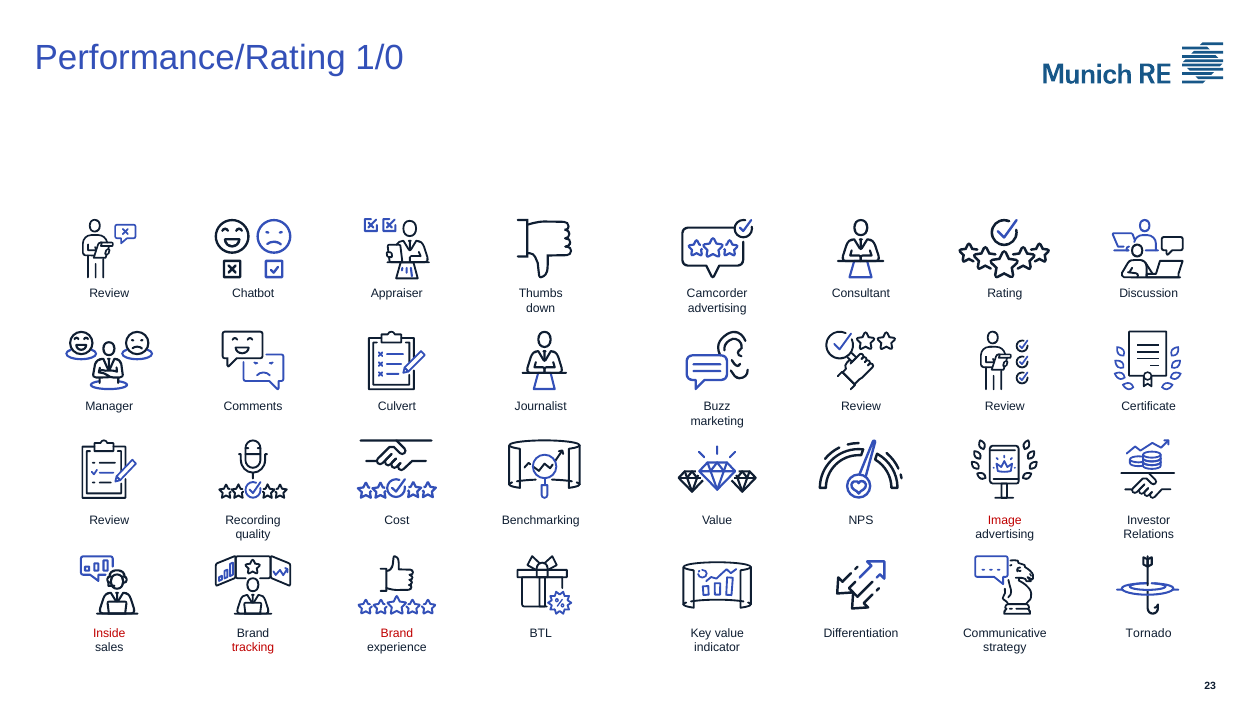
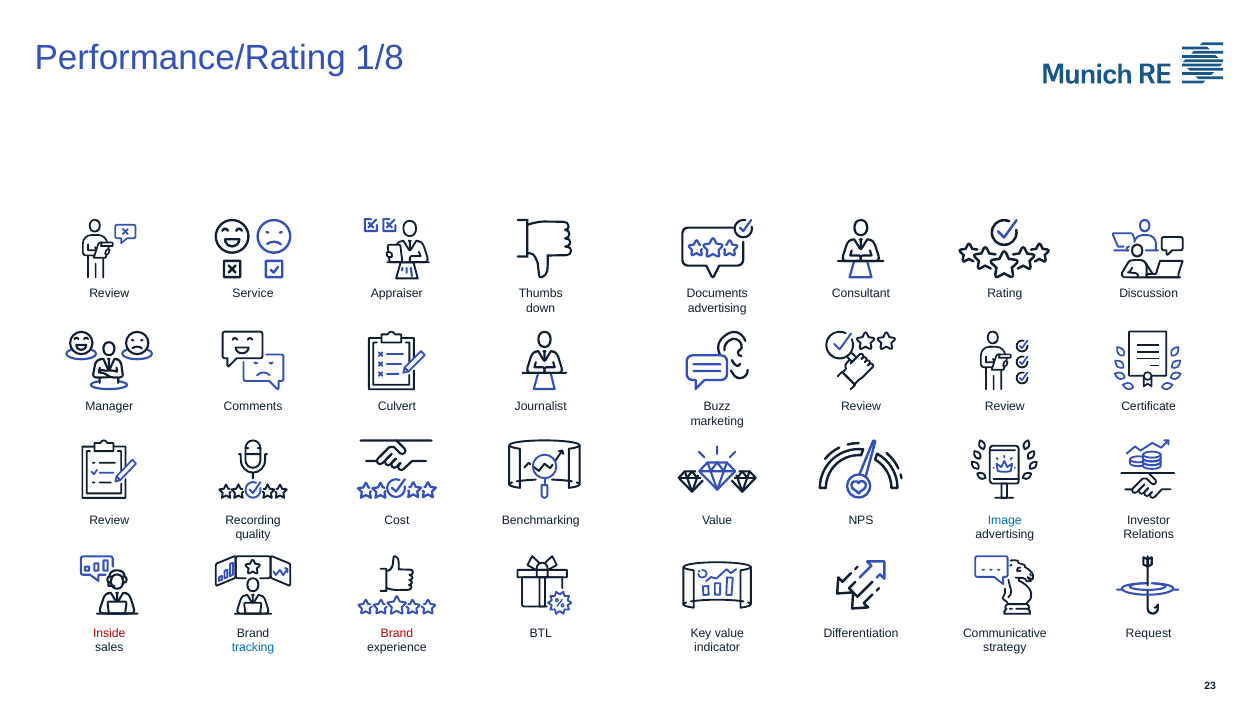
1/0: 1/0 -> 1/8 (380, 58)
Chatbot: Chatbot -> Service (253, 294)
Camcorder: Camcorder -> Documents (717, 294)
Image colour: red -> blue (1005, 520)
Tornado: Tornado -> Request (1149, 634)
tracking colour: red -> blue (253, 648)
